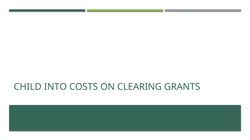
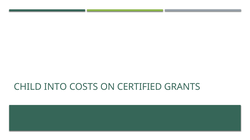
CLEARING: CLEARING -> CERTIFIED (140, 87)
